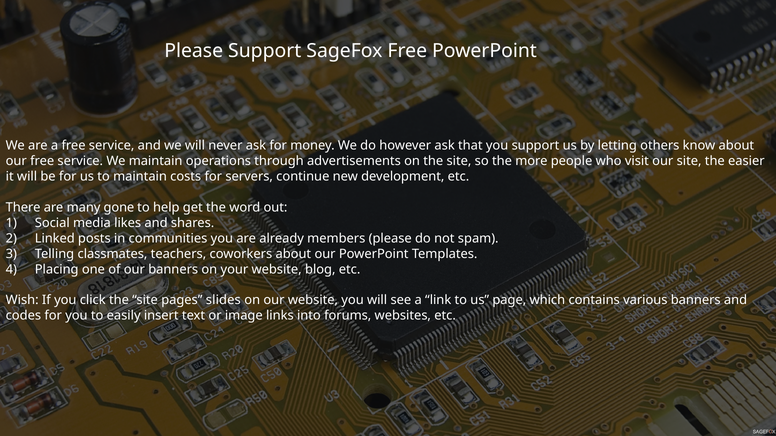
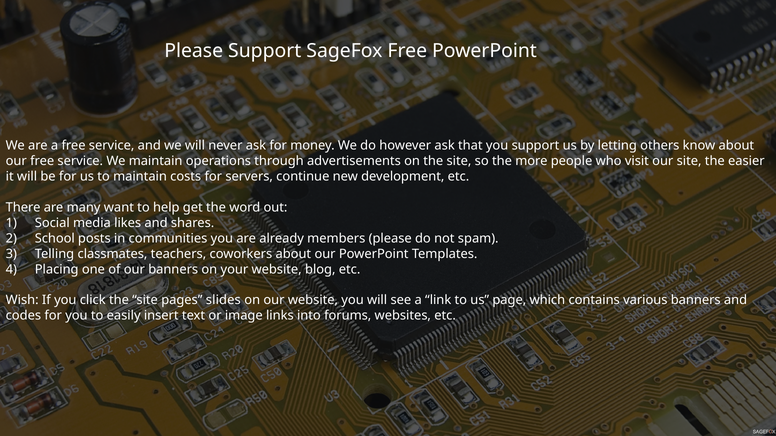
gone: gone -> want (119, 207)
Linked: Linked -> School (55, 239)
